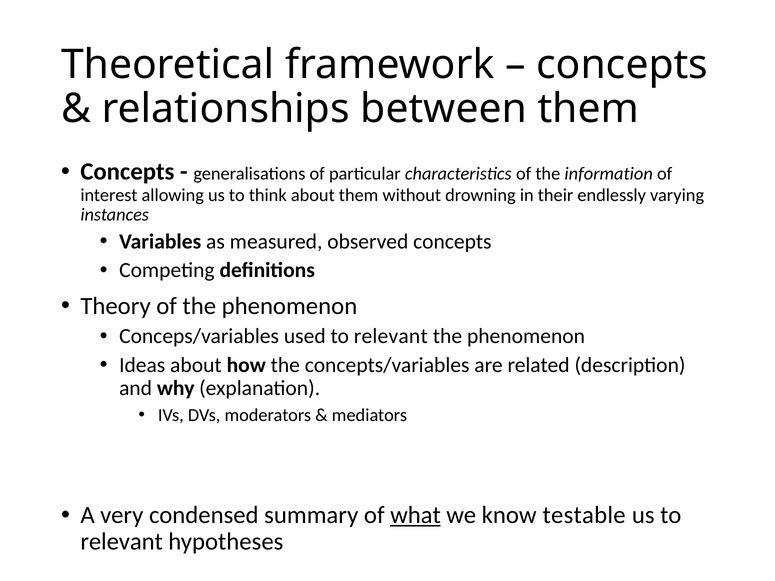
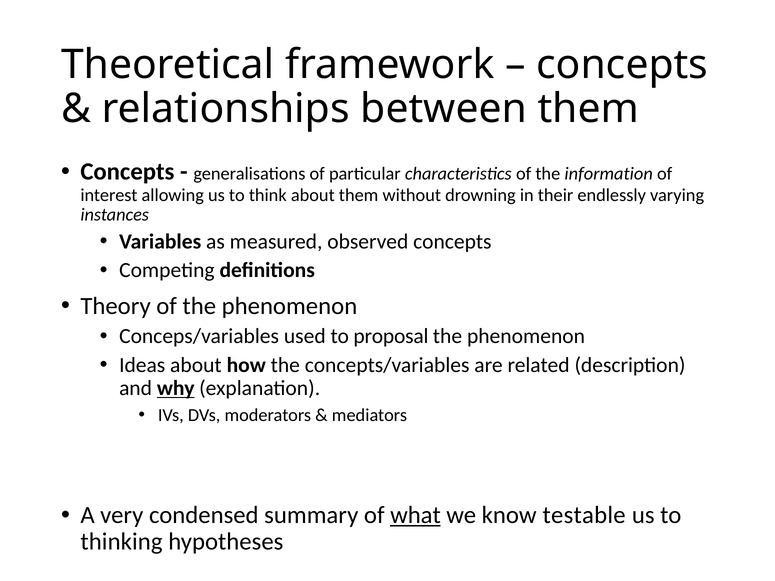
used to relevant: relevant -> proposal (391, 336)
why underline: none -> present (176, 388)
relevant: relevant -> thinking (121, 542)
